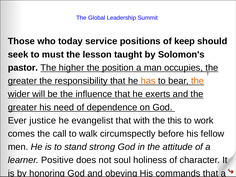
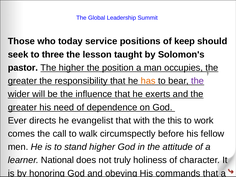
must: must -> three (53, 55)
the colour: orange -> purple (198, 81)
justice: justice -> directs (43, 121)
stand strong: strong -> higher (102, 147)
Positive: Positive -> National (57, 160)
not soul: soul -> truly (122, 160)
